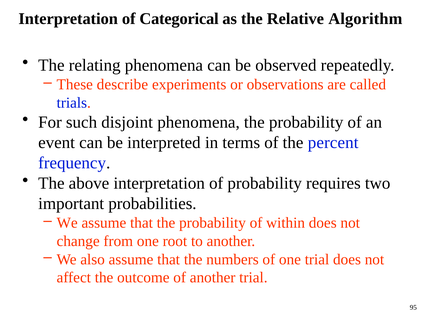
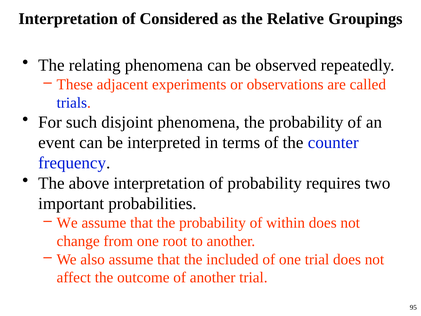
Categorical: Categorical -> Considered (179, 19)
Algorithm: Algorithm -> Groupings (365, 19)
describe: describe -> adjacent (122, 84)
percent: percent -> counter (333, 142)
numbers: numbers -> included (232, 259)
